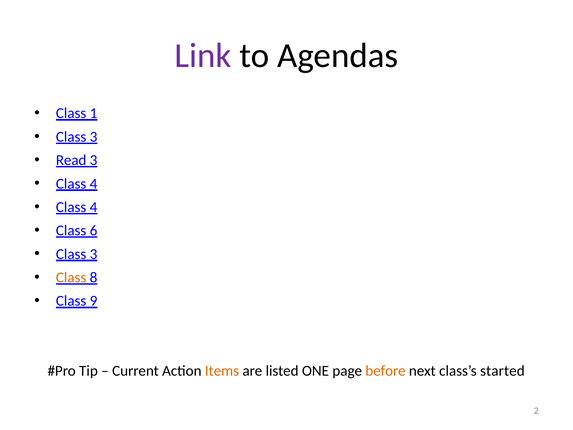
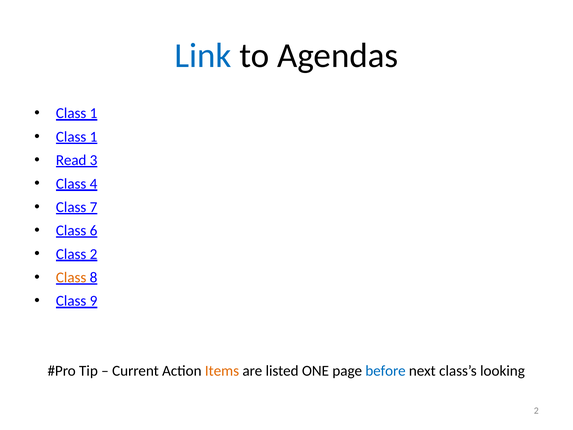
Link colour: purple -> blue (203, 55)
3: 3 -> 1 (94, 137)
4: 4 -> 7 (94, 207)
3: 3 -> 2 (94, 254)
before colour: orange -> blue (386, 371)
started: started -> looking (502, 371)
